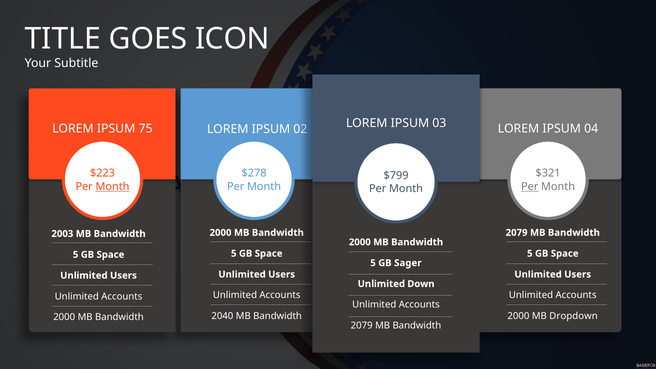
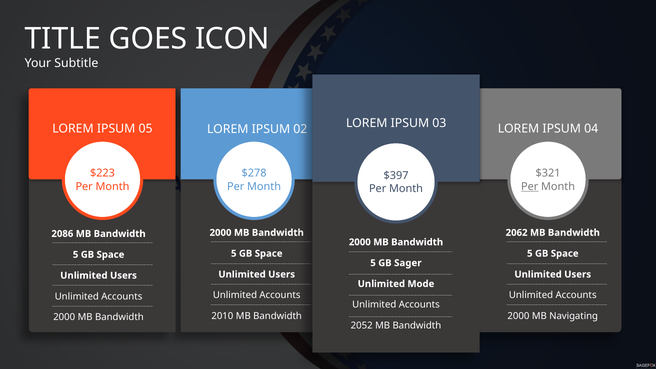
75: 75 -> 05 (146, 129)
$799: $799 -> $397 (396, 176)
Month underline: present -> none (112, 186)
2079: 2079 -> 2062 (517, 233)
2003: 2003 -> 2086 (62, 234)
Down: Down -> Mode (421, 284)
2040: 2040 -> 2010 (222, 316)
Dropdown: Dropdown -> Navigating (574, 316)
2079: 2079 -> 2052 (362, 326)
